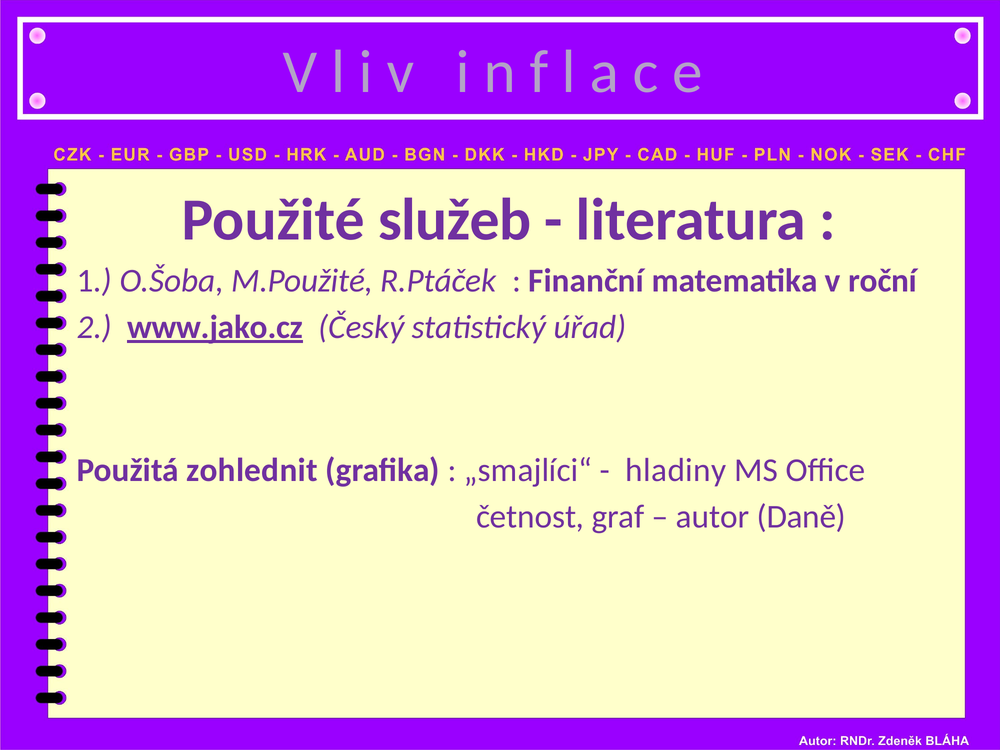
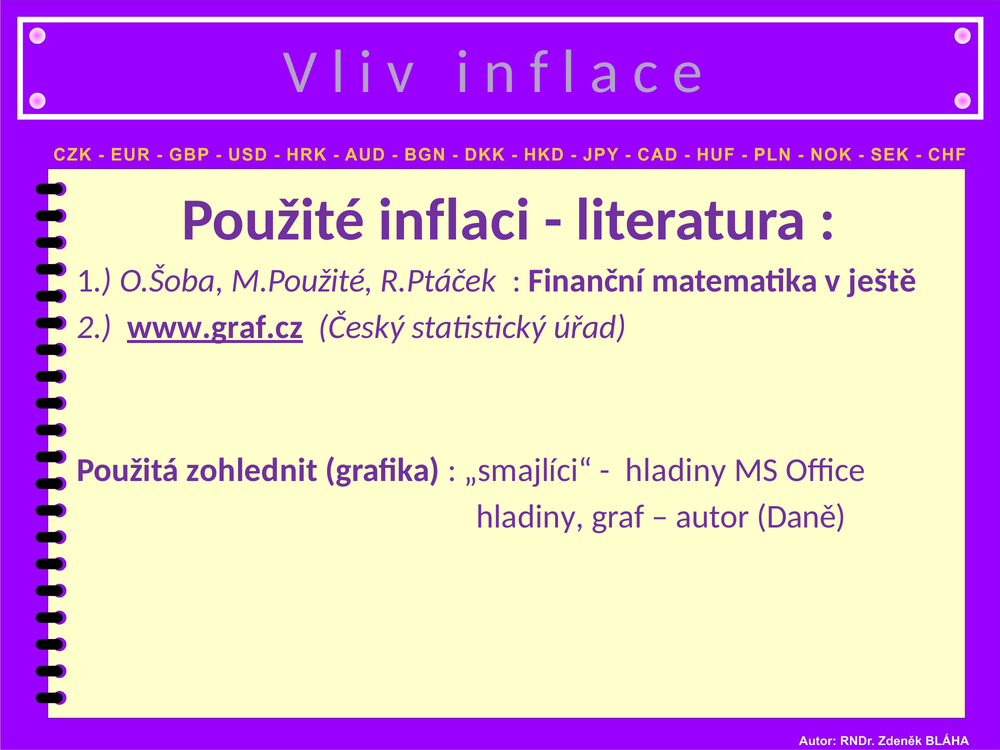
služeb: služeb -> inflaci (454, 220)
roční: roční -> ještě (882, 281)
www.jako.cz: www.jako.cz -> www.graf.cz (215, 327)
četnost: četnost -> hladiny (530, 517)
